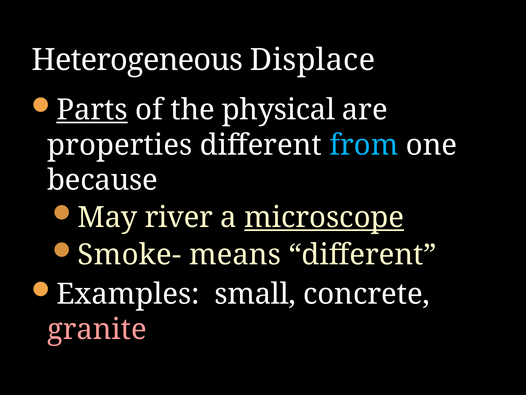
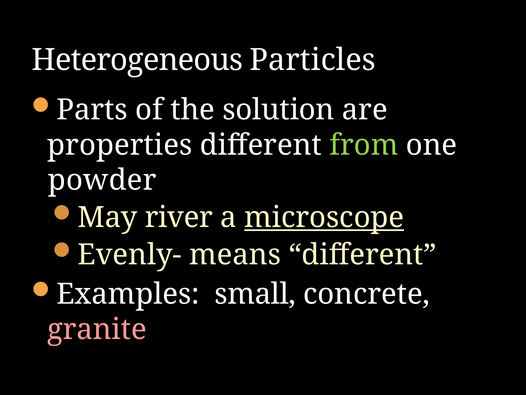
Displace: Displace -> Particles (313, 60)
Parts underline: present -> none (92, 110)
physical: physical -> solution (278, 110)
from colour: light blue -> light green (364, 145)
because: because -> powder (102, 180)
Smoke-: Smoke- -> Evenly- (130, 254)
